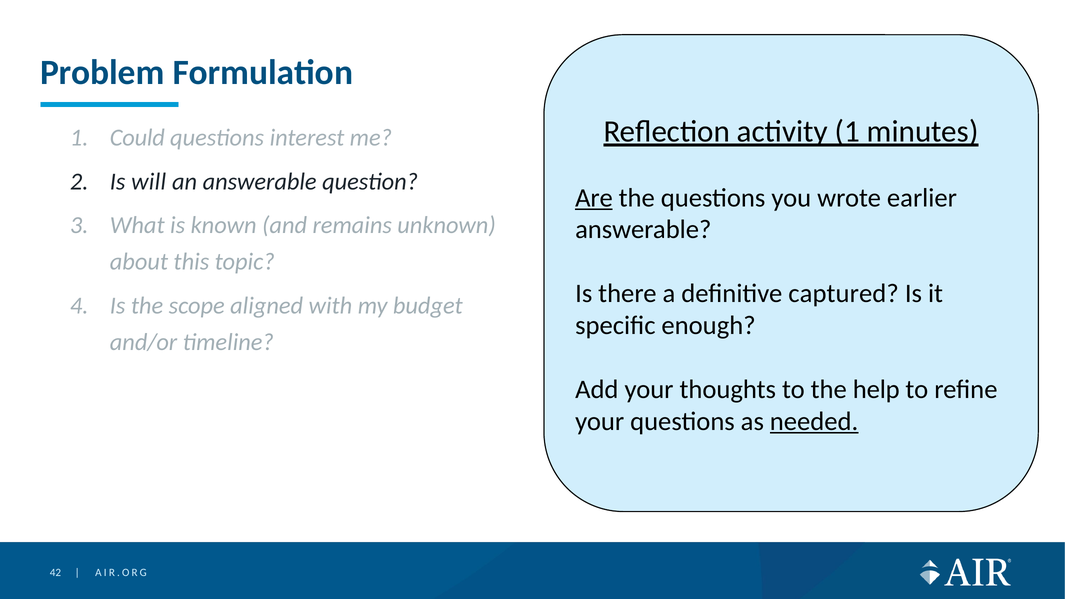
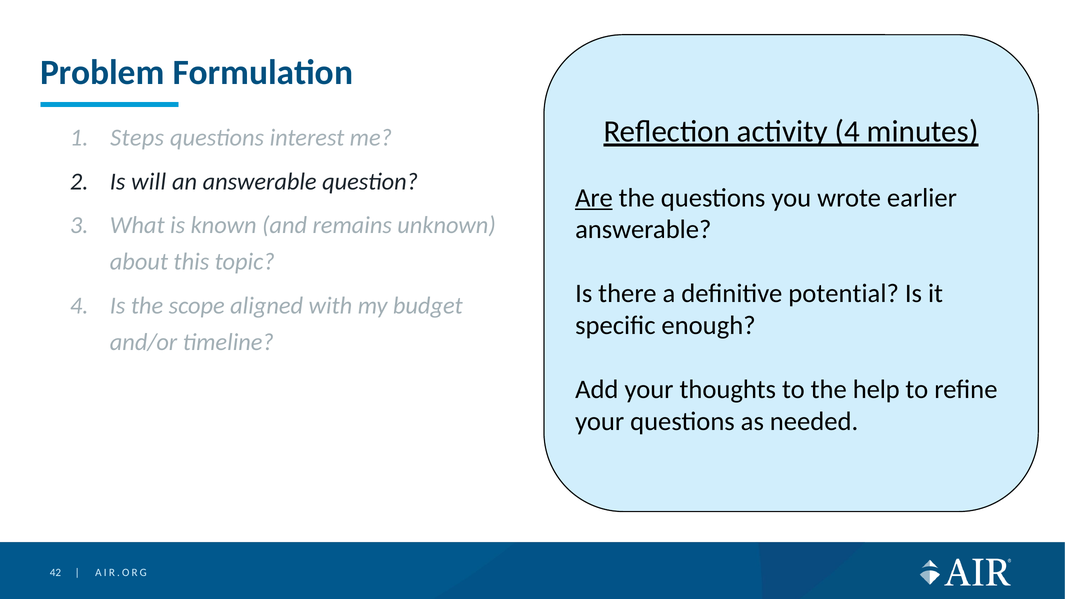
activity 1: 1 -> 4 (847, 132)
Could: Could -> Steps (137, 138)
captured: captured -> potential (844, 294)
needed underline: present -> none (814, 421)
